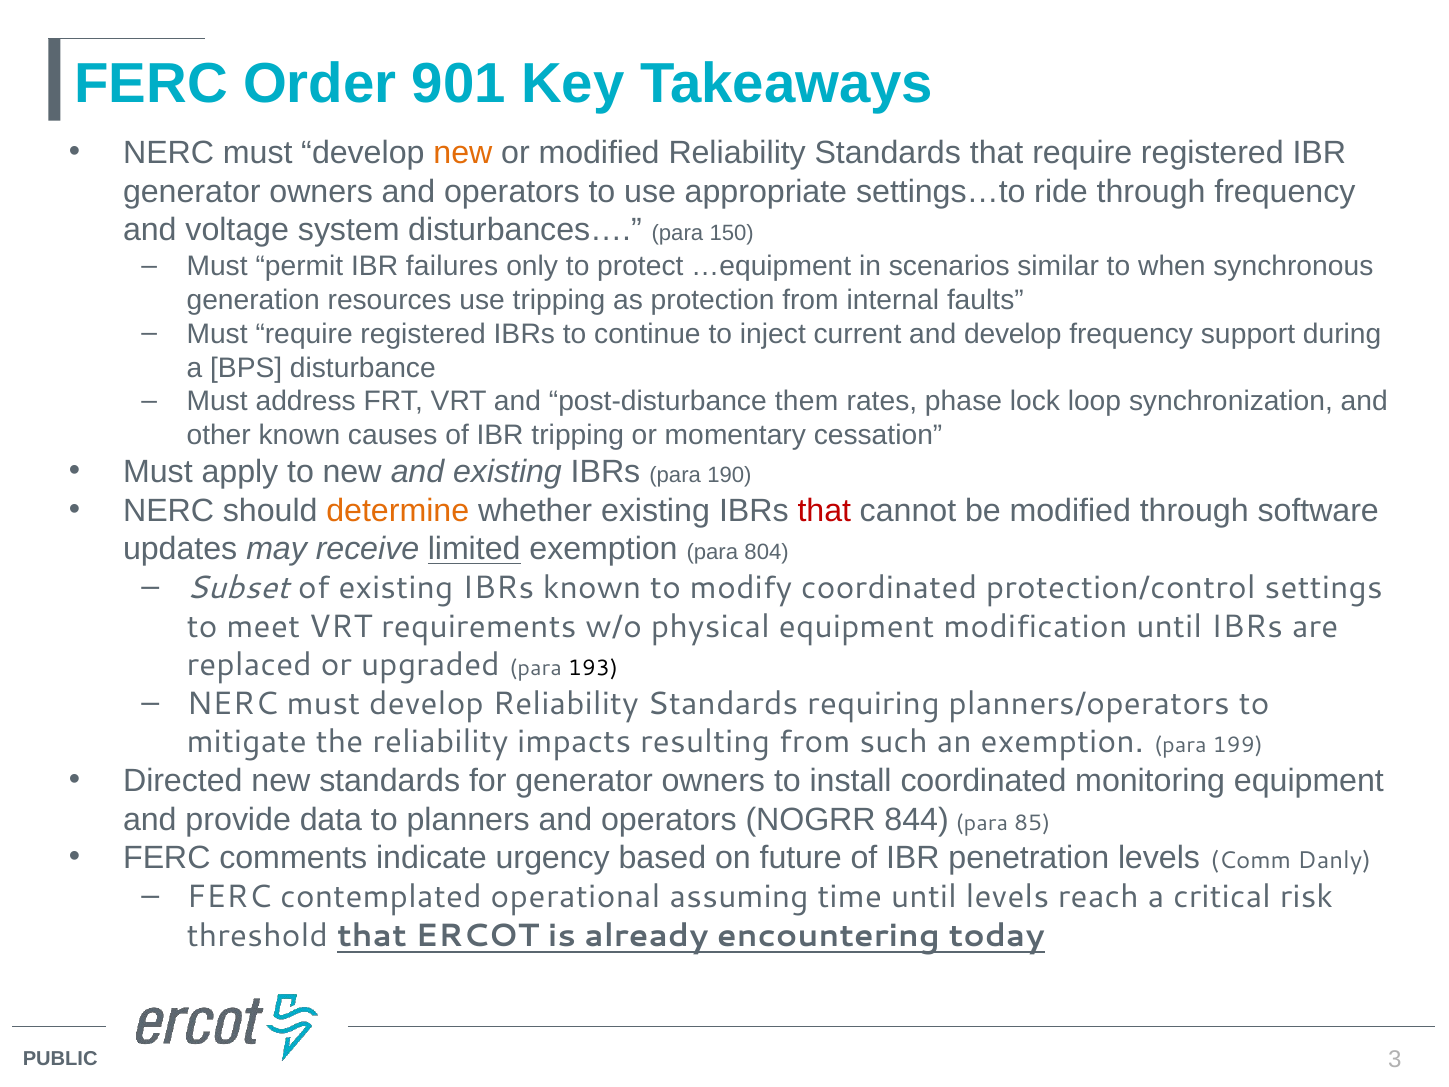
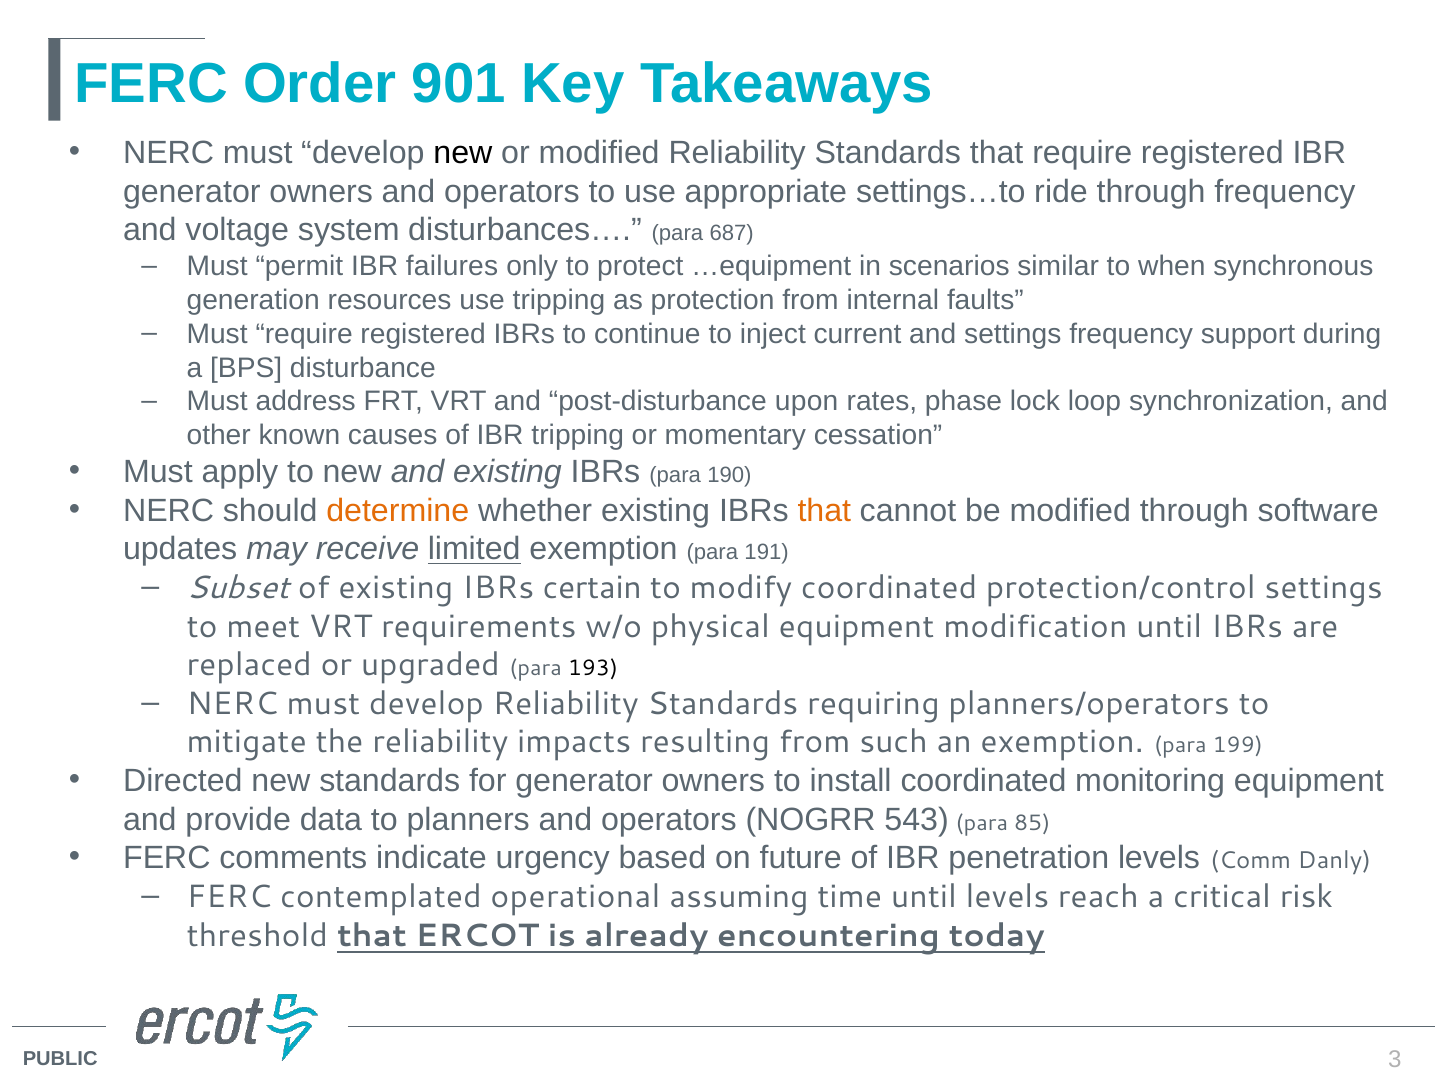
new colour: orange -> black (463, 153)
150: 150 -> 687 (732, 234)
and develop: develop -> settings (1013, 334)
them: them -> upon (807, 401)
that colour: red -> orange (824, 510)
804: 804 -> 191 (767, 552)
IBRs known: known -> certain (592, 588)
844: 844 -> 543 (917, 819)
